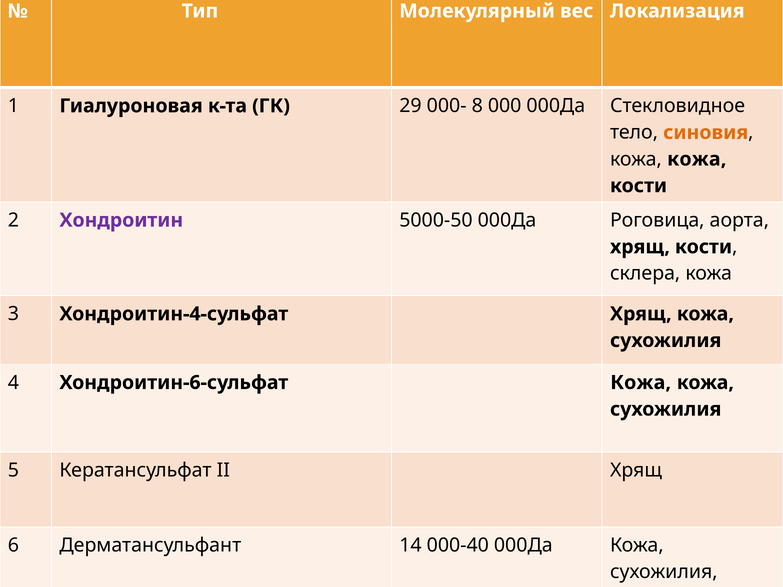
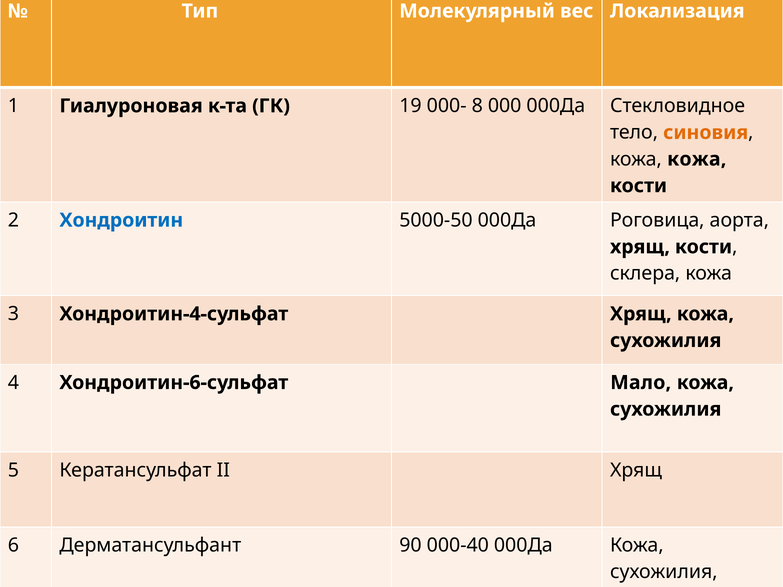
29: 29 -> 19 (410, 106)
Хондроитин colour: purple -> blue (121, 220)
Хондроитин-6-сульфат Кожа: Кожа -> Мало (641, 383)
14: 14 -> 90 (410, 545)
